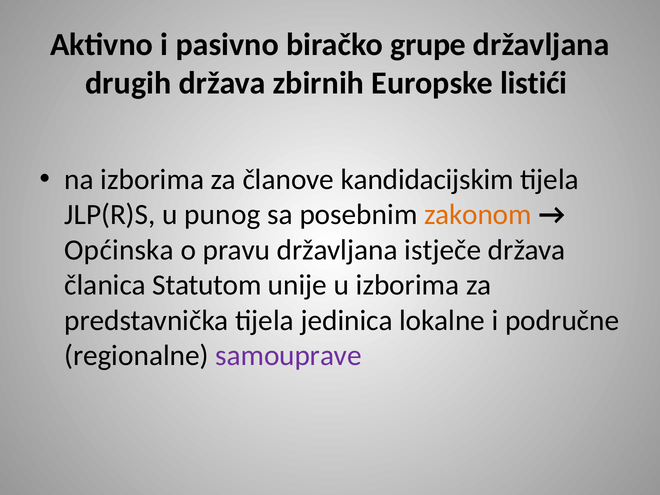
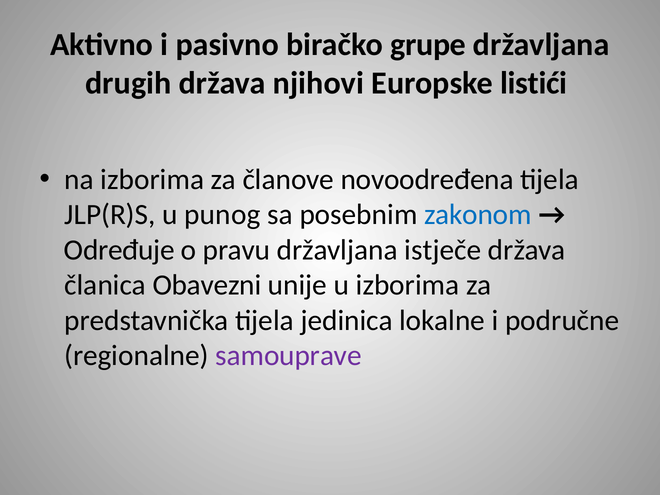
zbirnih: zbirnih -> njihovi (318, 83)
kandidacijskim: kandidacijskim -> novoodređena (427, 180)
zakonom colour: orange -> blue (478, 215)
Općinska: Općinska -> Određuje (119, 250)
Statutom: Statutom -> Obavezni (207, 285)
